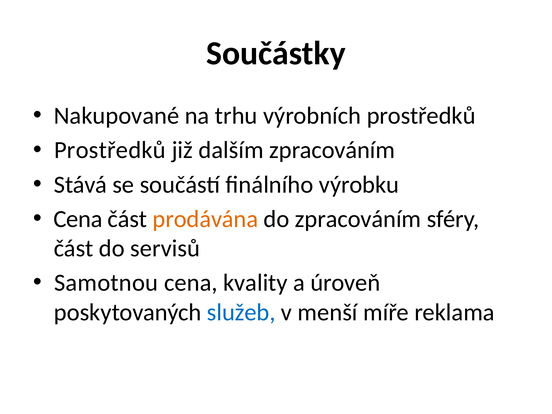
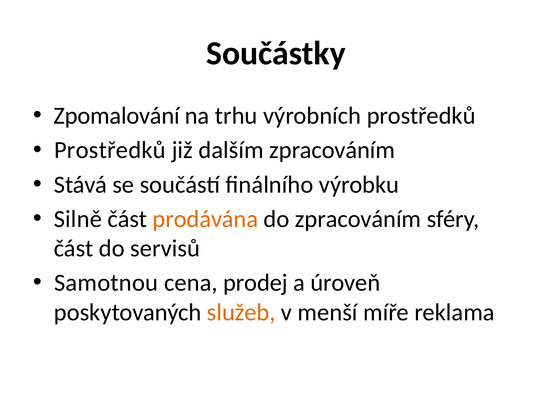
Nakupované: Nakupované -> Zpomalování (117, 116)
Cena: Cena -> Silně (78, 219)
kvality: kvality -> prodej (255, 283)
služeb colour: blue -> orange (241, 312)
